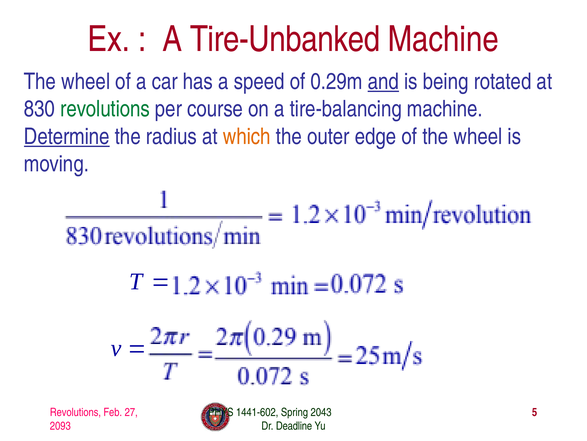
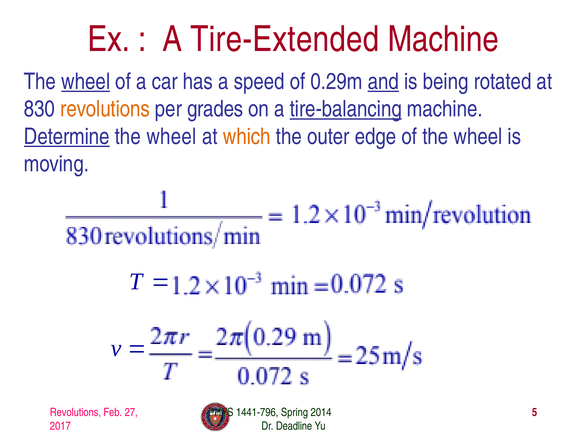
Tire-Unbanked: Tire-Unbanked -> Tire-Extended (285, 39)
wheel underline: none -> present (86, 81)
revolutions colour: green -> orange (105, 109)
course: course -> grades (215, 109)
tire-balancing underline: none -> present (346, 109)
radius: radius -> wheel (171, 136)
1441-602: 1441-602 -> 1441-796 (257, 412)
2043: 2043 -> 2014 (321, 412)
2093: 2093 -> 2017 (60, 425)
